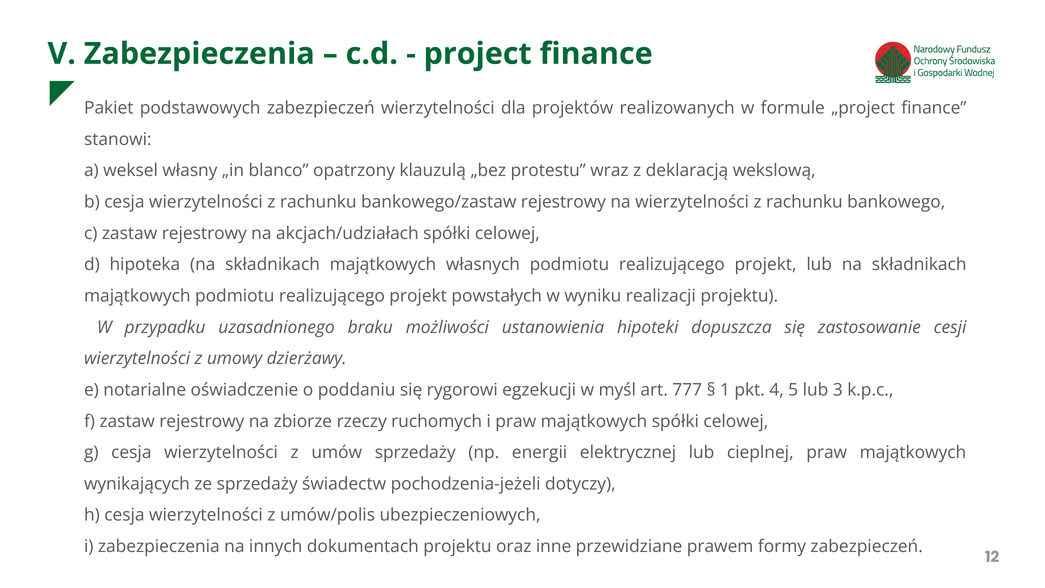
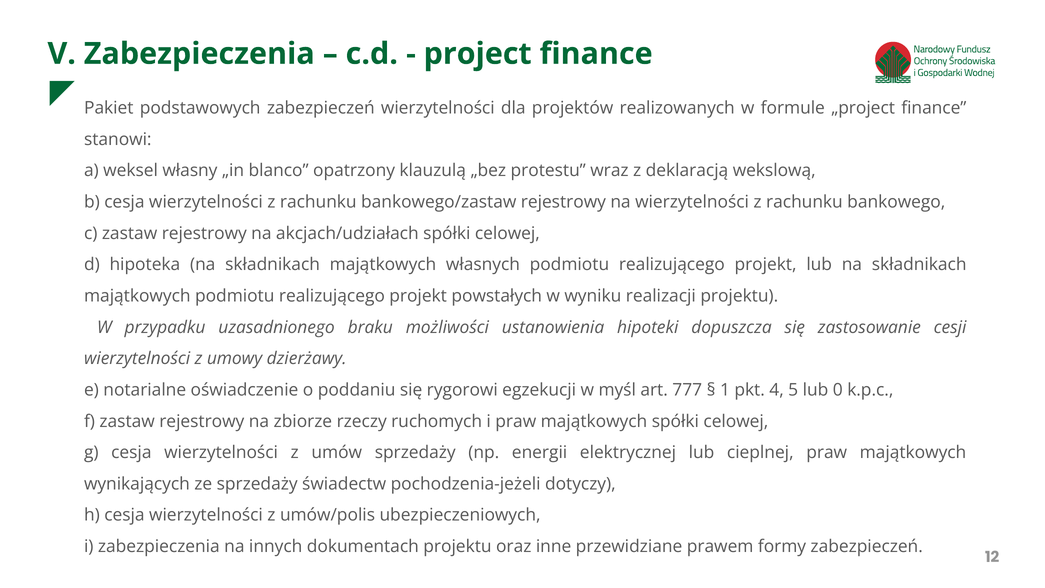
3: 3 -> 0 (838, 390)
